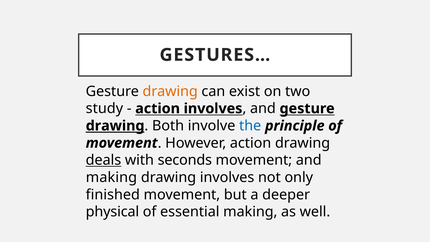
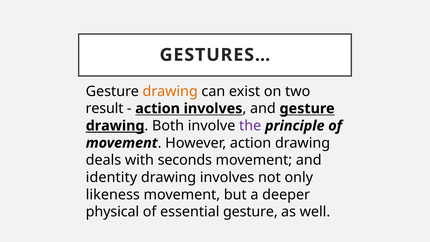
study: study -> result (105, 108)
the colour: blue -> purple (250, 126)
deals underline: present -> none (103, 160)
making: making -> identity (111, 177)
finished: finished -> likeness (113, 195)
essential making: making -> gesture (250, 212)
